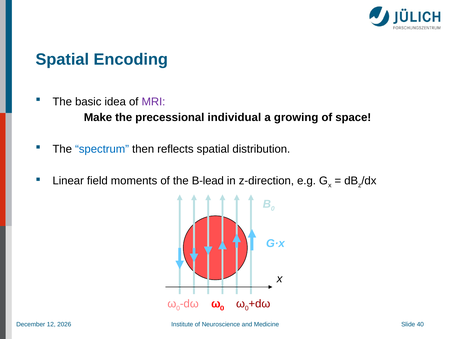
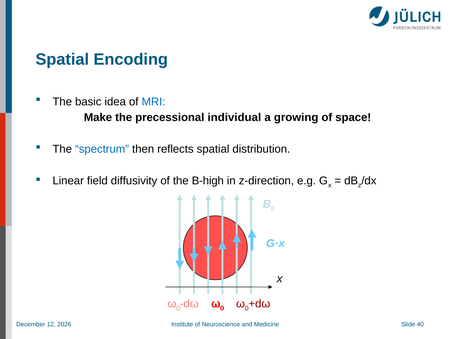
MRI colour: purple -> blue (153, 102)
moments: moments -> diffusivity (134, 181)
B-lead: B-lead -> B-high (208, 181)
